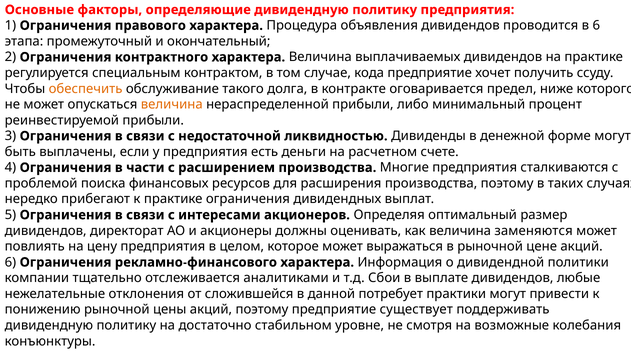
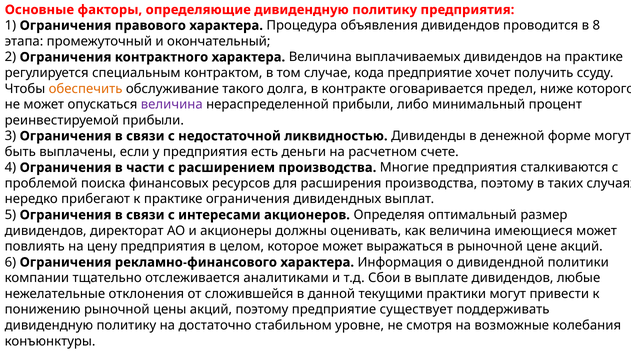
в 6: 6 -> 8 (596, 26)
величина colour: orange -> purple (172, 104)
заменяются: заменяются -> имеющиеся (534, 231)
потребует: потребует -> текущими (391, 294)
